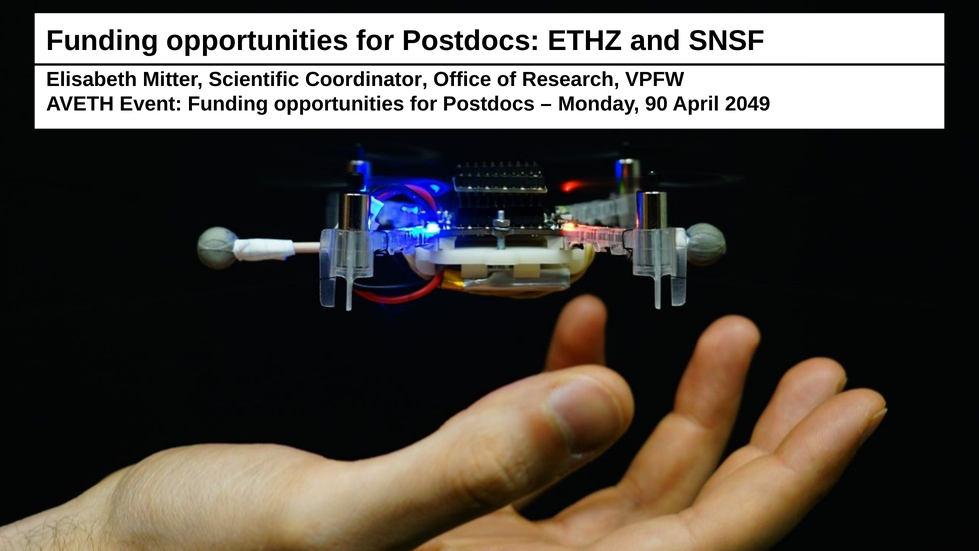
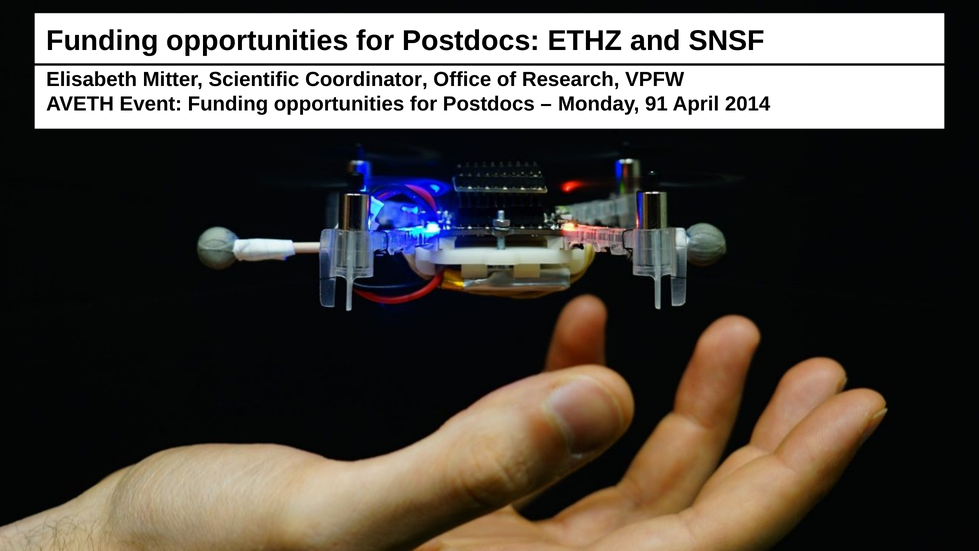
90: 90 -> 91 (656, 104)
2049: 2049 -> 2014 (748, 104)
